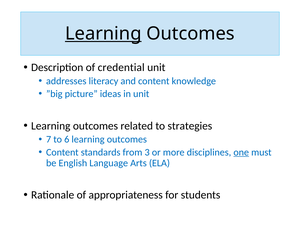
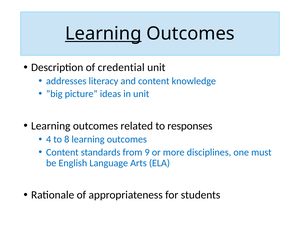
strategies: strategies -> responses (190, 126)
7: 7 -> 4 (49, 139)
6: 6 -> 8 (67, 139)
3: 3 -> 9 (147, 152)
one underline: present -> none (241, 152)
